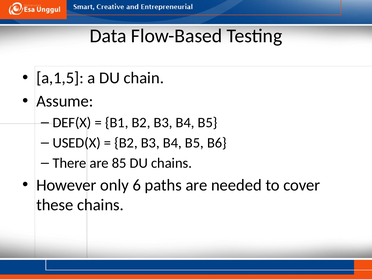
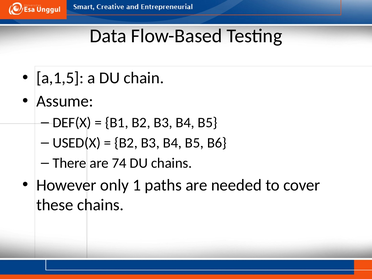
85: 85 -> 74 (119, 163)
6: 6 -> 1 (137, 185)
